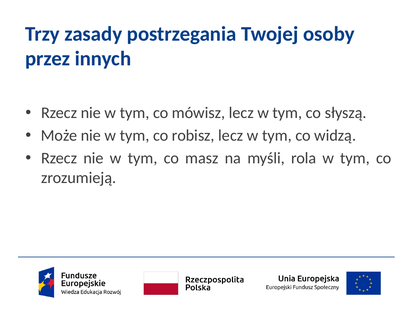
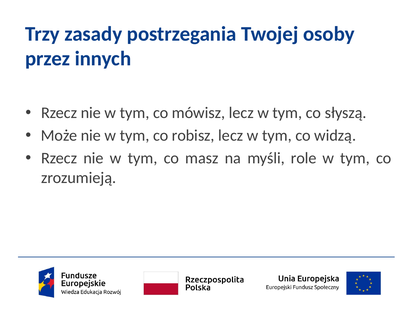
rola: rola -> role (304, 158)
